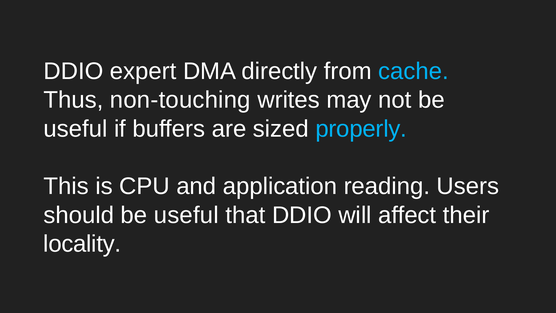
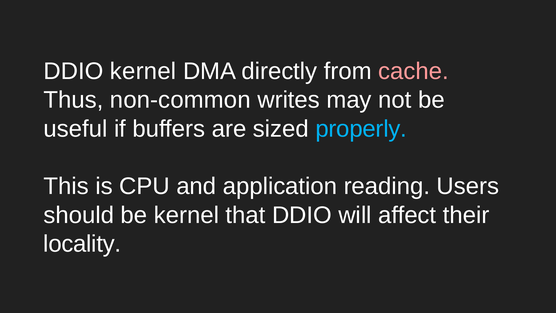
DDIO expert: expert -> kernel (143, 71)
cache colour: light blue -> pink (413, 71)
non-touching: non-touching -> non-common (180, 100)
should be useful: useful -> kernel (186, 215)
